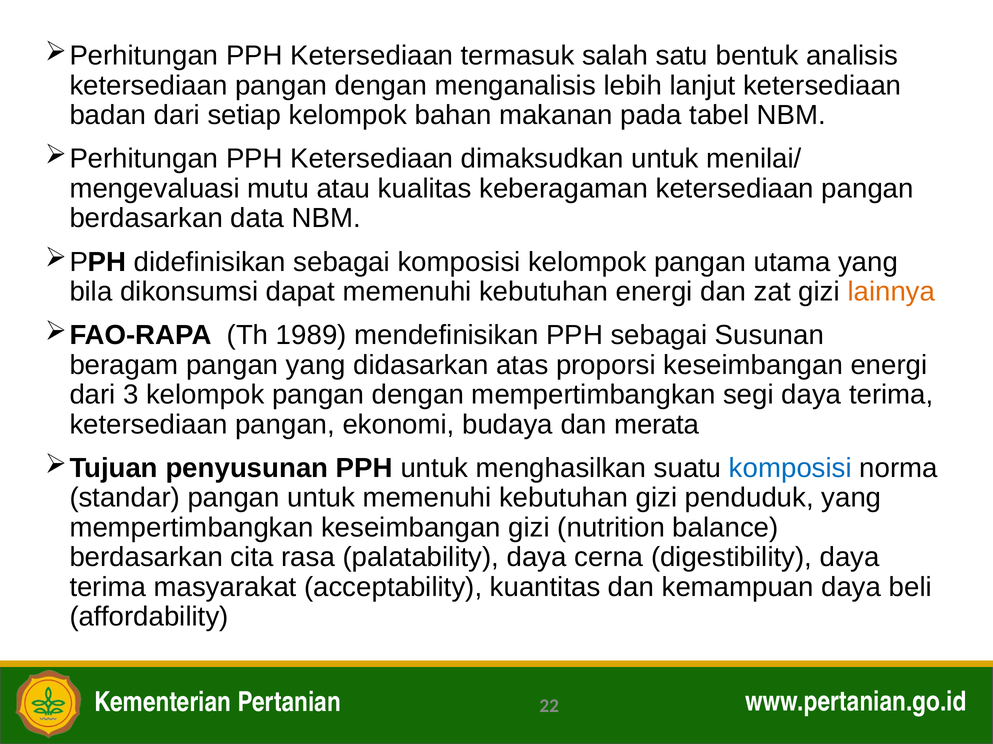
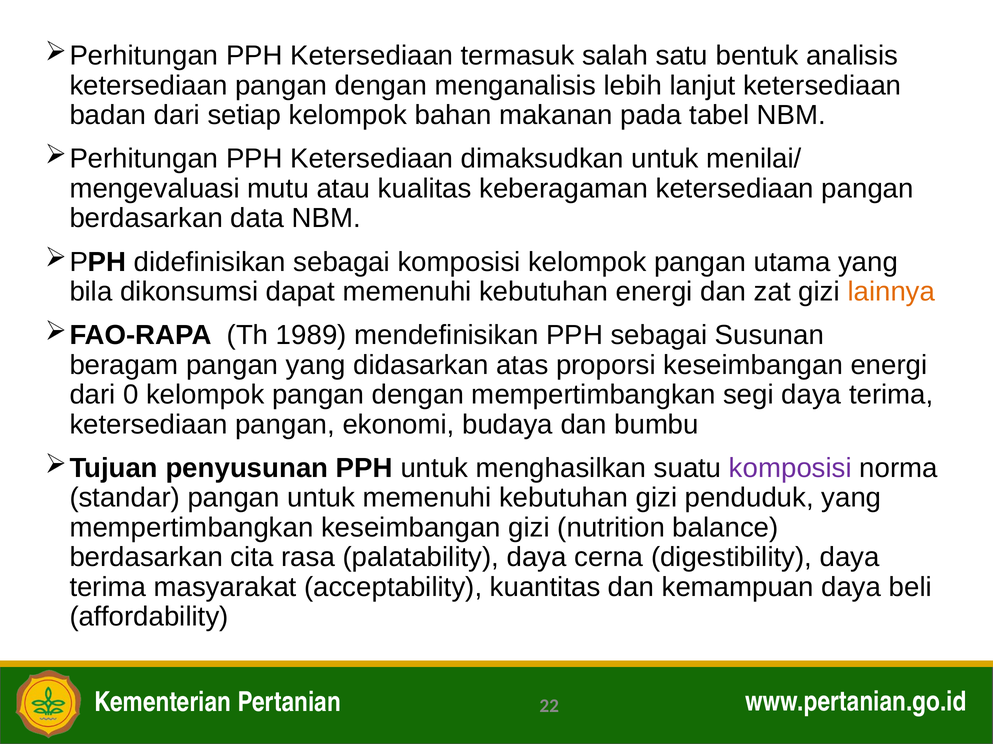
3: 3 -> 0 (131, 395)
merata: merata -> bumbu (656, 425)
komposisi colour: blue -> purple (790, 469)
